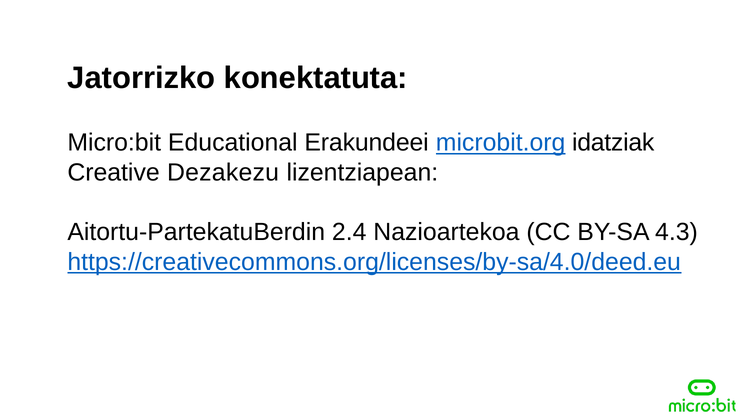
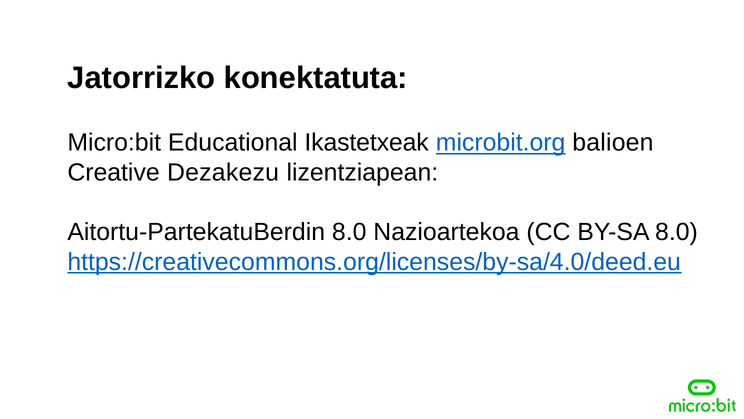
Erakundeei: Erakundeei -> Ikastetxeak (367, 143)
idatziak: idatziak -> balioen (613, 143)
Aitortu-PartekatuBerdin 2.4: 2.4 -> 8.0 (349, 232)
BY-SA 4.3: 4.3 -> 8.0 (676, 232)
